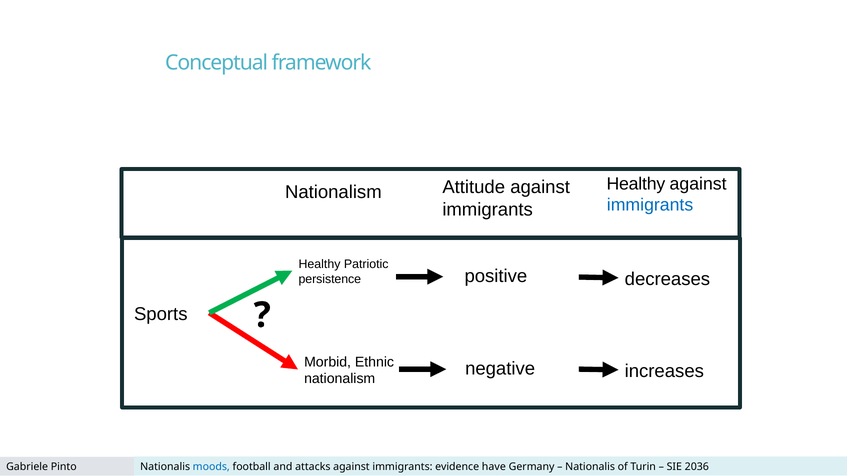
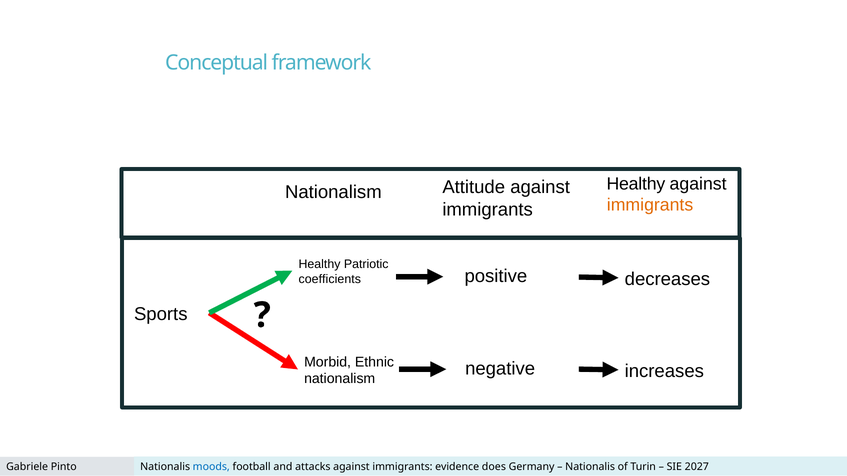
immigrants colour: blue -> orange (650, 205)
persistence: persistence -> coefficients (330, 279)
have: have -> does (494, 467)
2036: 2036 -> 2027 (697, 467)
